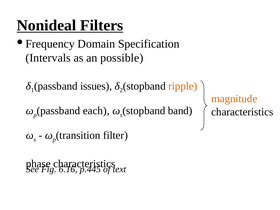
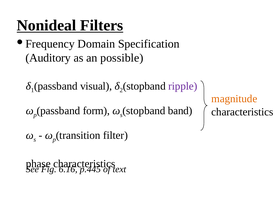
Intervals: Intervals -> Auditory (48, 58)
issues: issues -> visual (96, 86)
ripple colour: orange -> purple (183, 86)
each: each -> form (96, 111)
